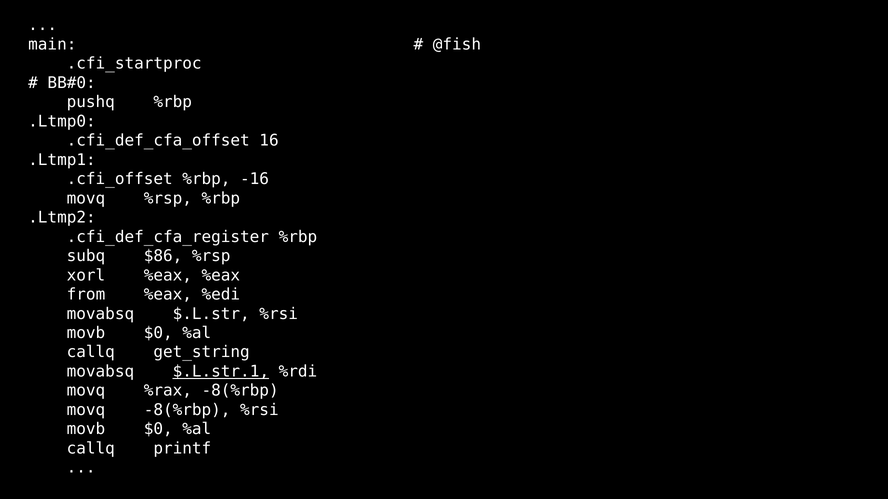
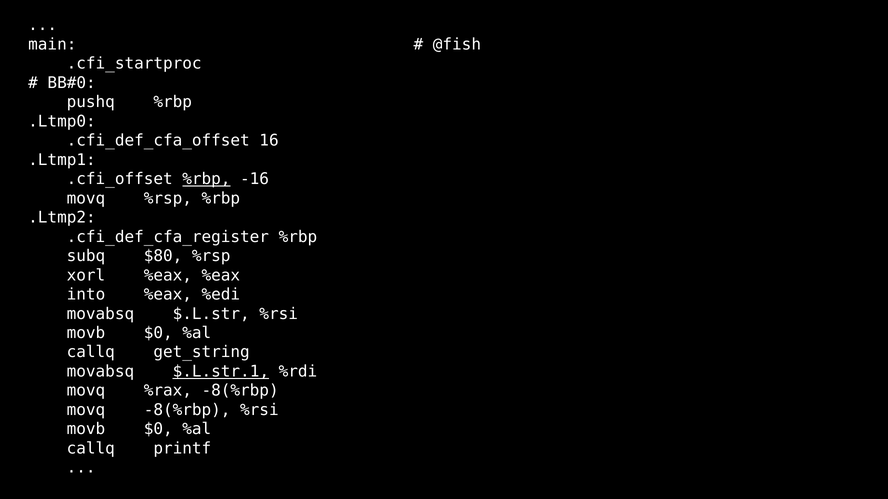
%rbp underline: none -> present (206, 179)
$86: $86 -> $80 (163, 256)
from: from -> into (86, 295)
